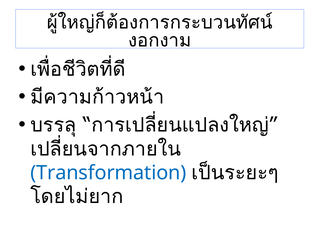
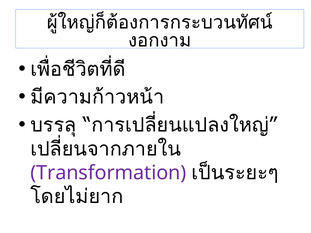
Transformation colour: blue -> purple (108, 173)
